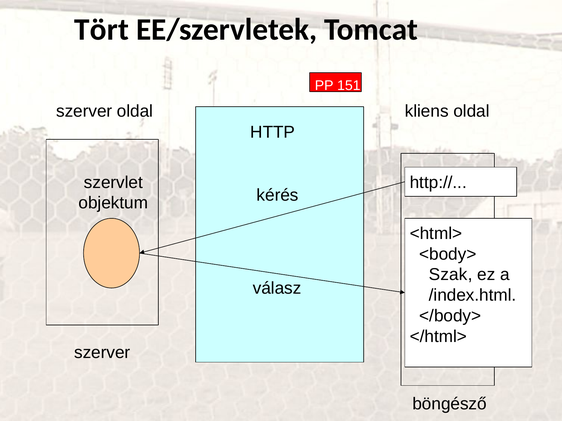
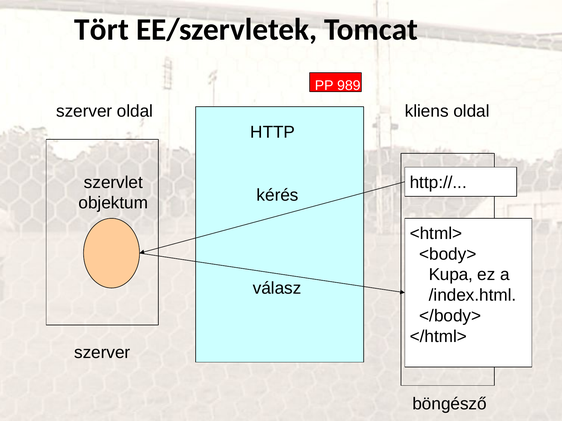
151: 151 -> 989 (349, 85)
Szak: Szak -> Kupa (451, 275)
